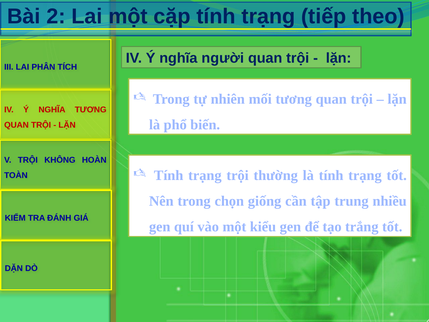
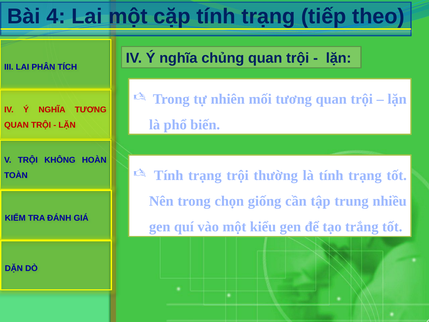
2: 2 -> 4 (56, 17)
người: người -> chủng (223, 58)
